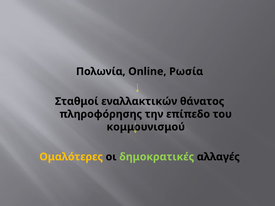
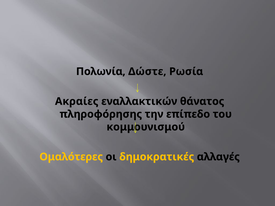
Online: Online -> Δώστε (147, 72)
Σταθμοί: Σταθμοί -> Ακραίες (77, 101)
δημοκρατικές colour: light green -> yellow (157, 157)
